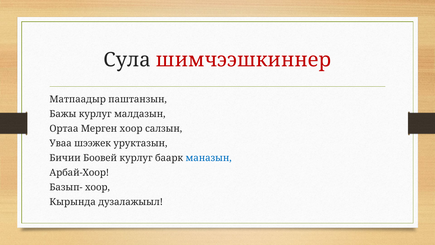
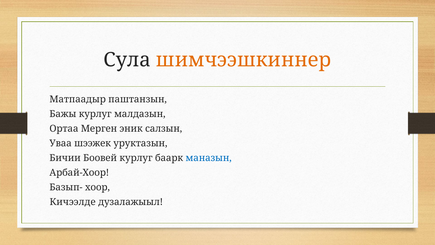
шимчээшкиннер colour: red -> orange (244, 60)
Мерген хоор: хоор -> эник (131, 129)
Кырында: Кырында -> Кичээлде (73, 202)
